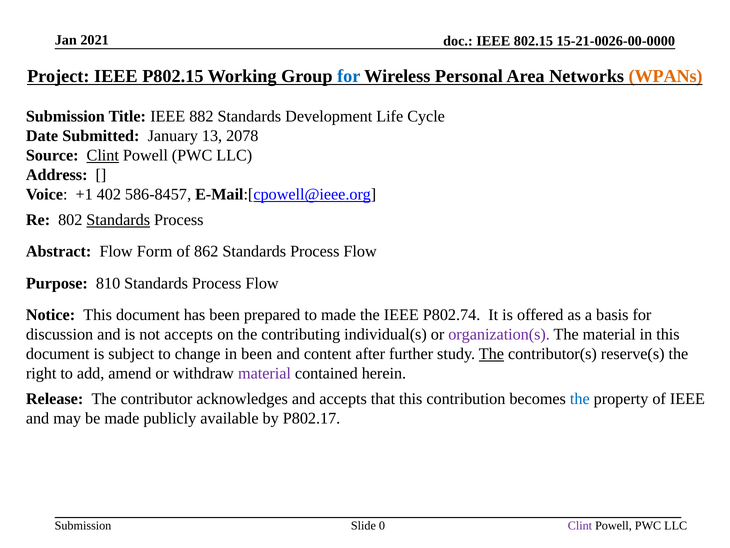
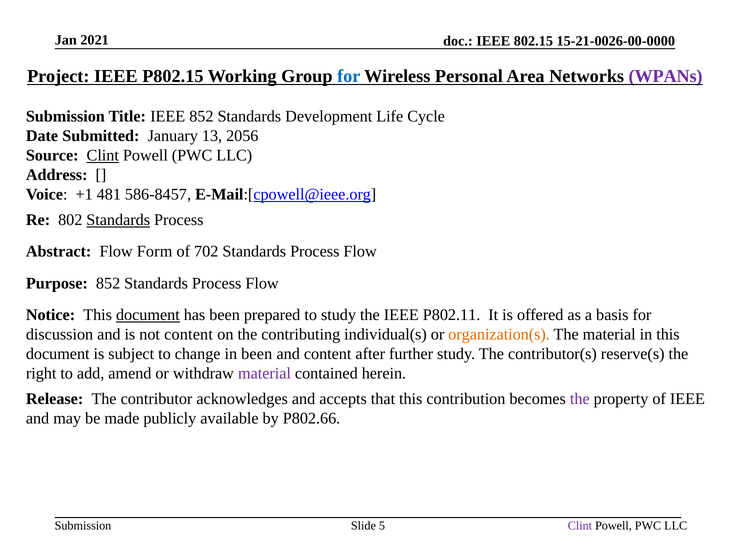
WPANs colour: orange -> purple (666, 76)
IEEE 882: 882 -> 852 (201, 116)
2078: 2078 -> 2056 (242, 136)
402: 402 -> 481 (109, 194)
862: 862 -> 702 (206, 251)
Purpose 810: 810 -> 852 (108, 283)
document underline: none -> present (148, 315)
to made: made -> study (339, 315)
P802.74: P802.74 -> P802.11 (452, 315)
not accepts: accepts -> content (189, 334)
organization(s colour: purple -> orange (499, 334)
The underline: present -> none (491, 354)
the colour: blue -> purple (580, 399)
P802.17: P802.17 -> P802.66 (312, 418)
0: 0 -> 5 (382, 525)
